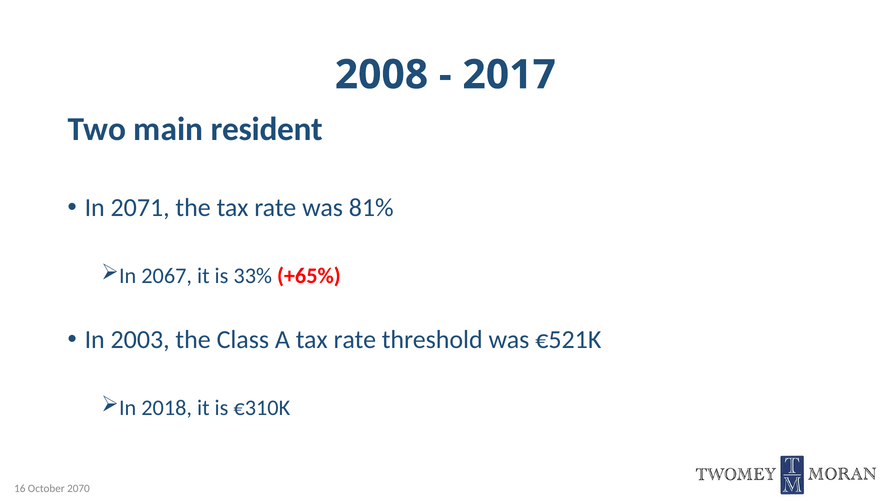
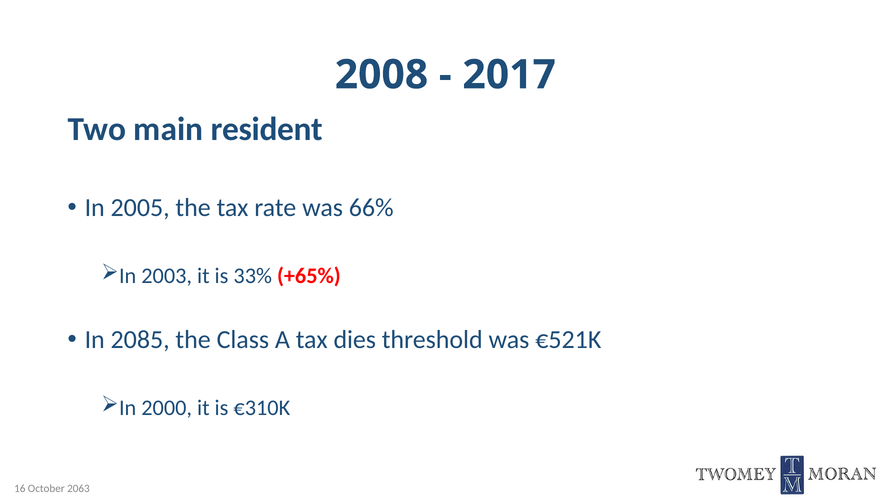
2071: 2071 -> 2005 (140, 208)
81%: 81% -> 66% (371, 208)
2067: 2067 -> 2003 (167, 276)
2003: 2003 -> 2085 (140, 340)
A tax rate: rate -> dies (355, 340)
2018: 2018 -> 2000 (167, 408)
2070: 2070 -> 2063 (78, 489)
